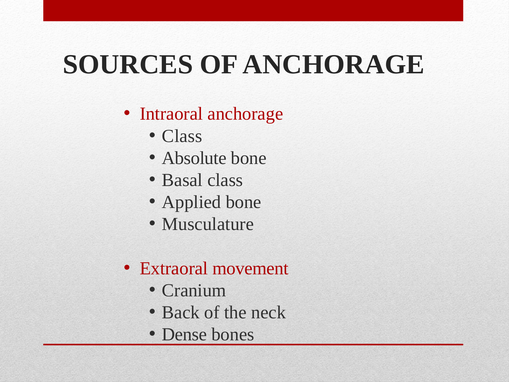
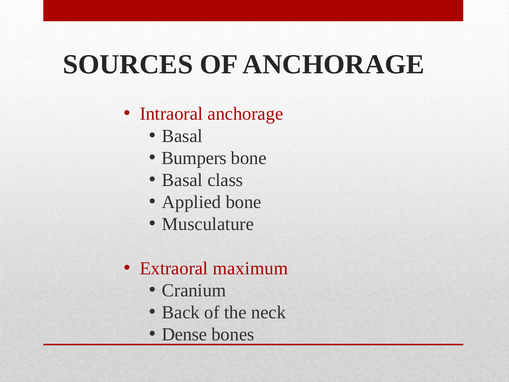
Class: Class -> Basal (182, 136)
Absolute: Absolute -> Bumpers (194, 158)
movement: movement -> maximum (250, 268)
